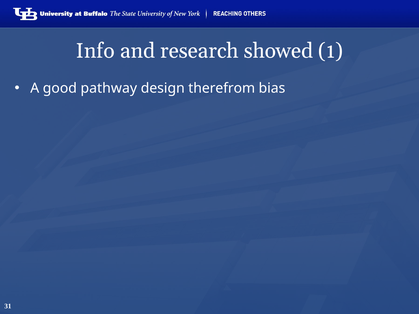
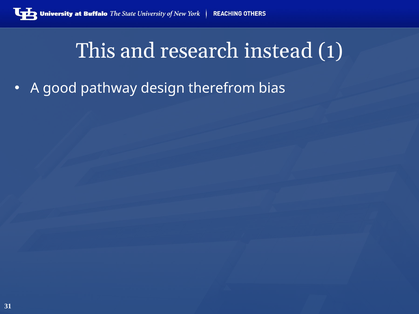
Info: Info -> This (96, 51)
showed: showed -> instead (278, 51)
